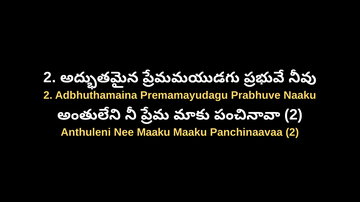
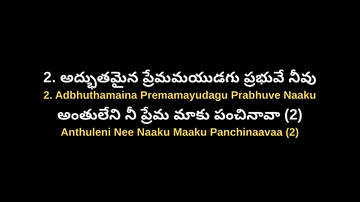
Nee Maaku: Maaku -> Naaku (153, 133)
